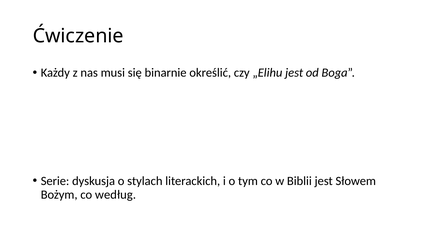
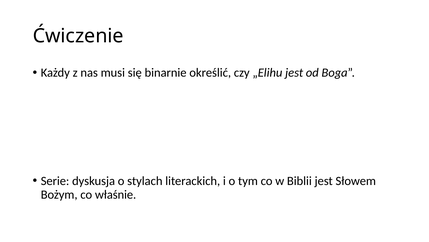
według: według -> właśnie (116, 194)
